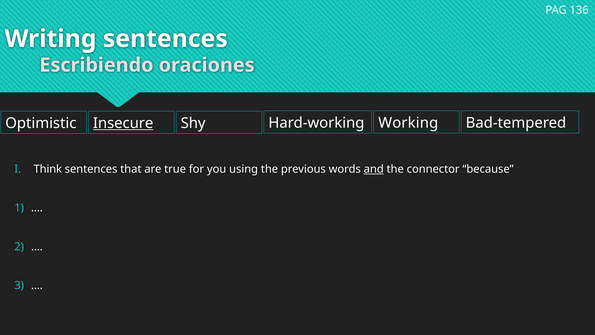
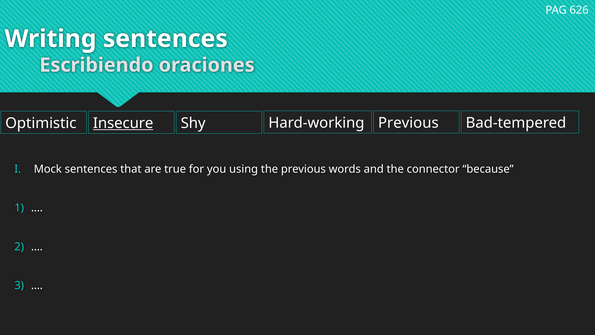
136: 136 -> 626 (579, 10)
Shy Working: Working -> Previous (408, 123)
Think: Think -> Mock (48, 169)
and underline: present -> none (374, 169)
